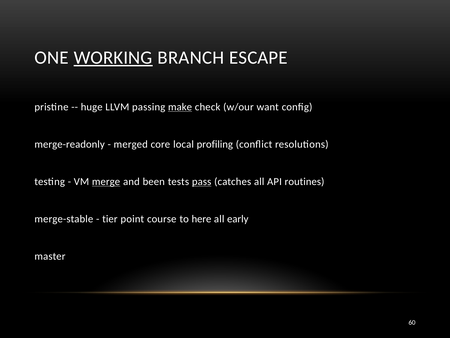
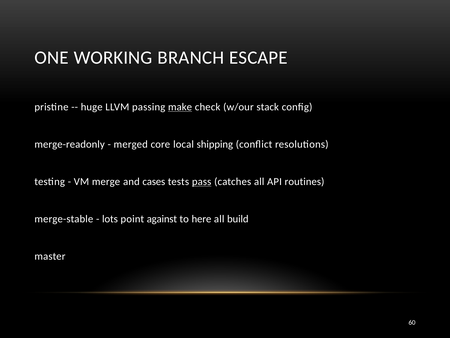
WORKING underline: present -> none (113, 58)
want: want -> stack (268, 107)
profiling: profiling -> shipping (215, 144)
merge underline: present -> none (106, 181)
been: been -> cases (154, 181)
tier: tier -> lots (110, 219)
course: course -> against (162, 219)
early: early -> build (238, 219)
